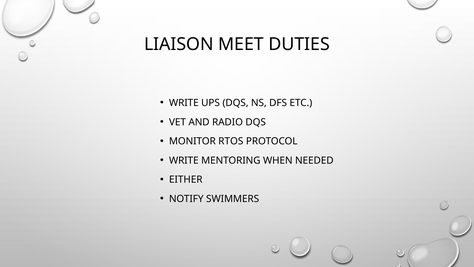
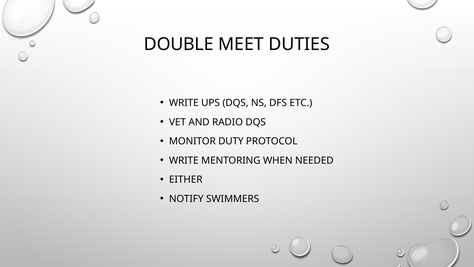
LIAISON: LIAISON -> DOUBLE (179, 44)
RTOS: RTOS -> DUTY (231, 141)
